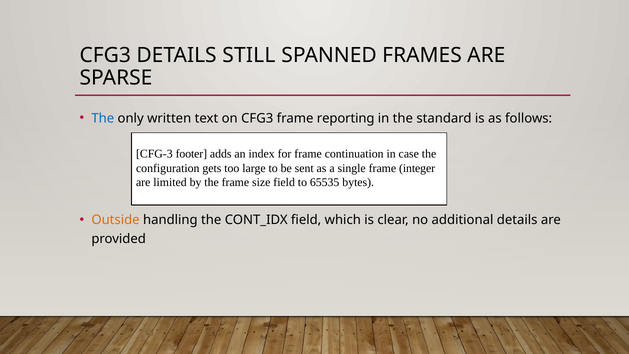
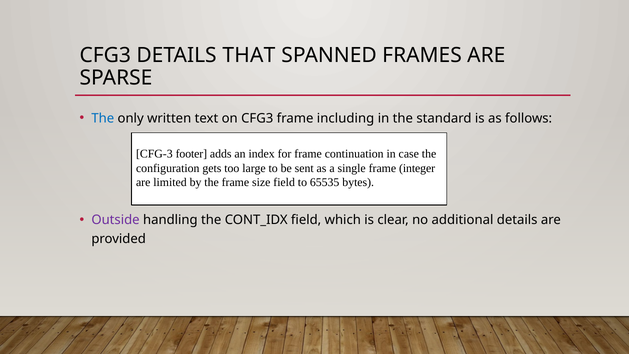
STILL: STILL -> THAT (249, 55)
reporting: reporting -> including (346, 118)
Outside colour: orange -> purple (115, 220)
